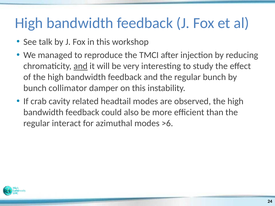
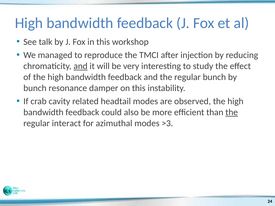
collimator: collimator -> resonance (68, 88)
the underline: none -> present (232, 112)
>6: >6 -> >3 (167, 123)
